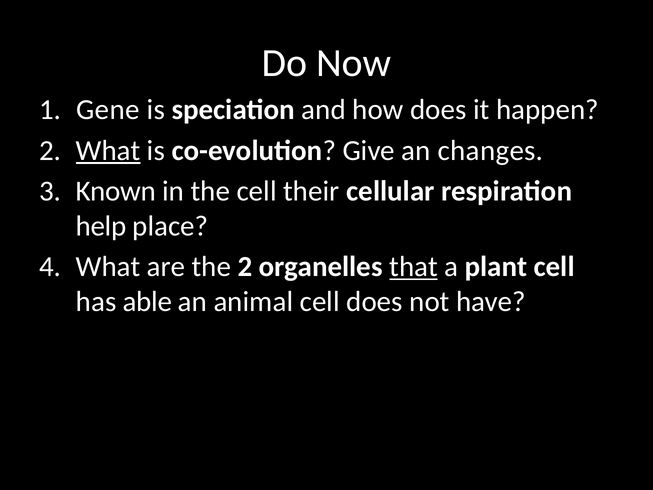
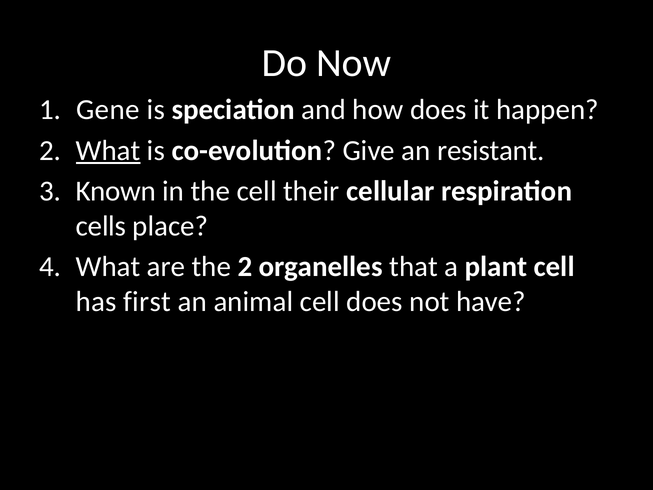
changes: changes -> resistant (491, 150)
help: help -> cells (101, 226)
that underline: present -> none (414, 267)
able: able -> first (147, 302)
